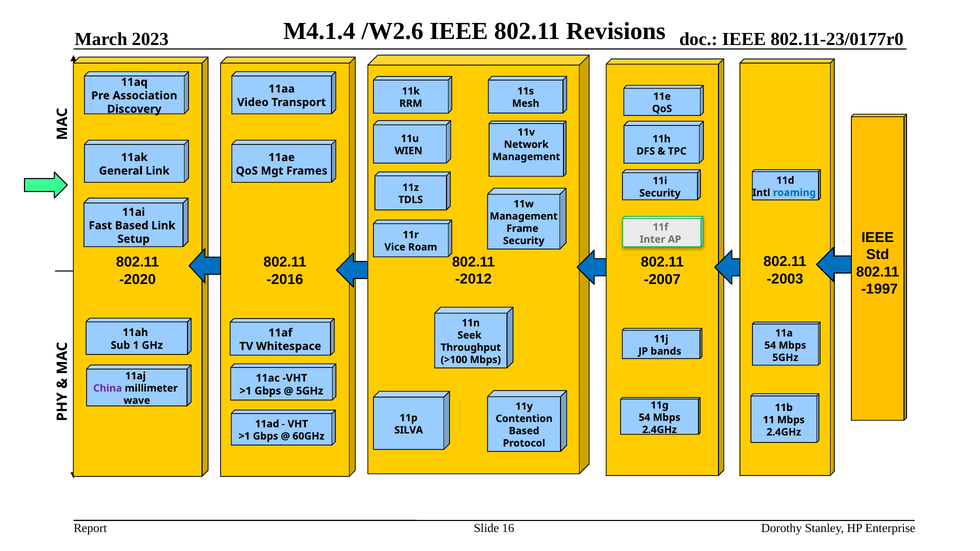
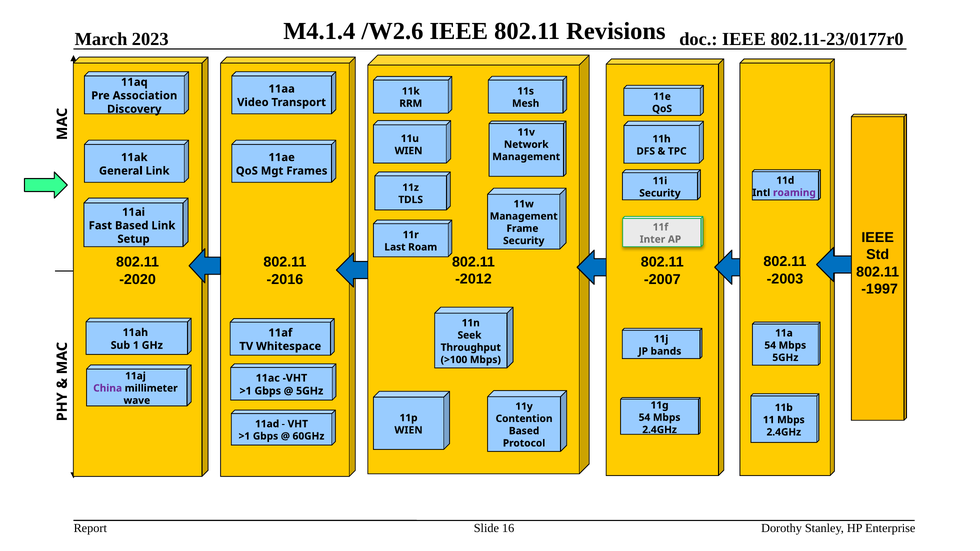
roaming colour: blue -> purple (794, 193)
Vice: Vice -> Last (395, 247)
SILVA: SILVA -> WIEN (409, 430)
